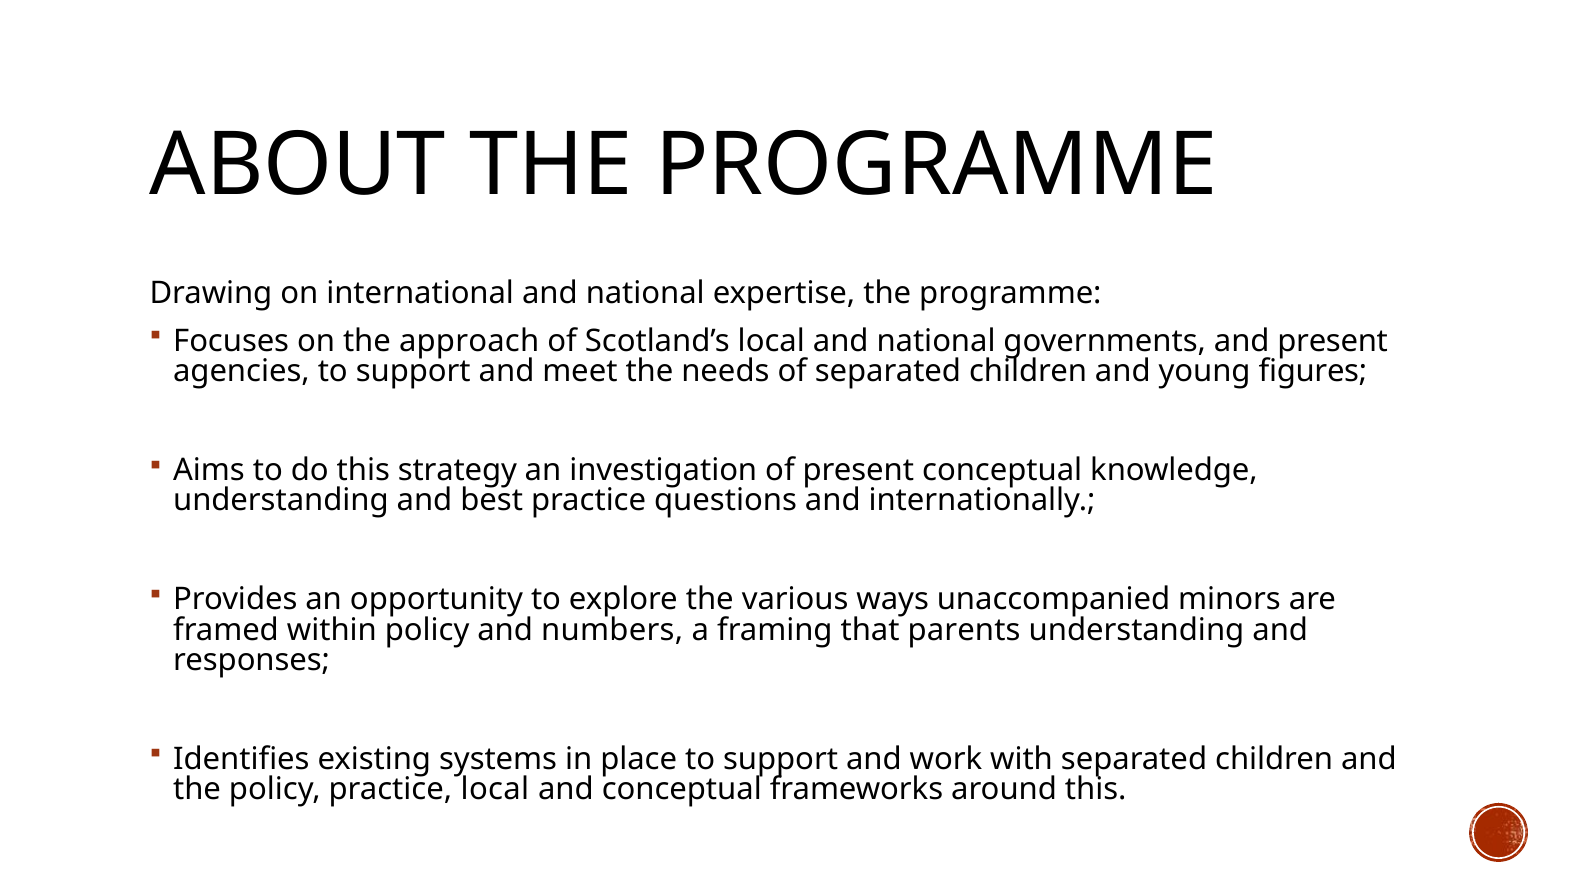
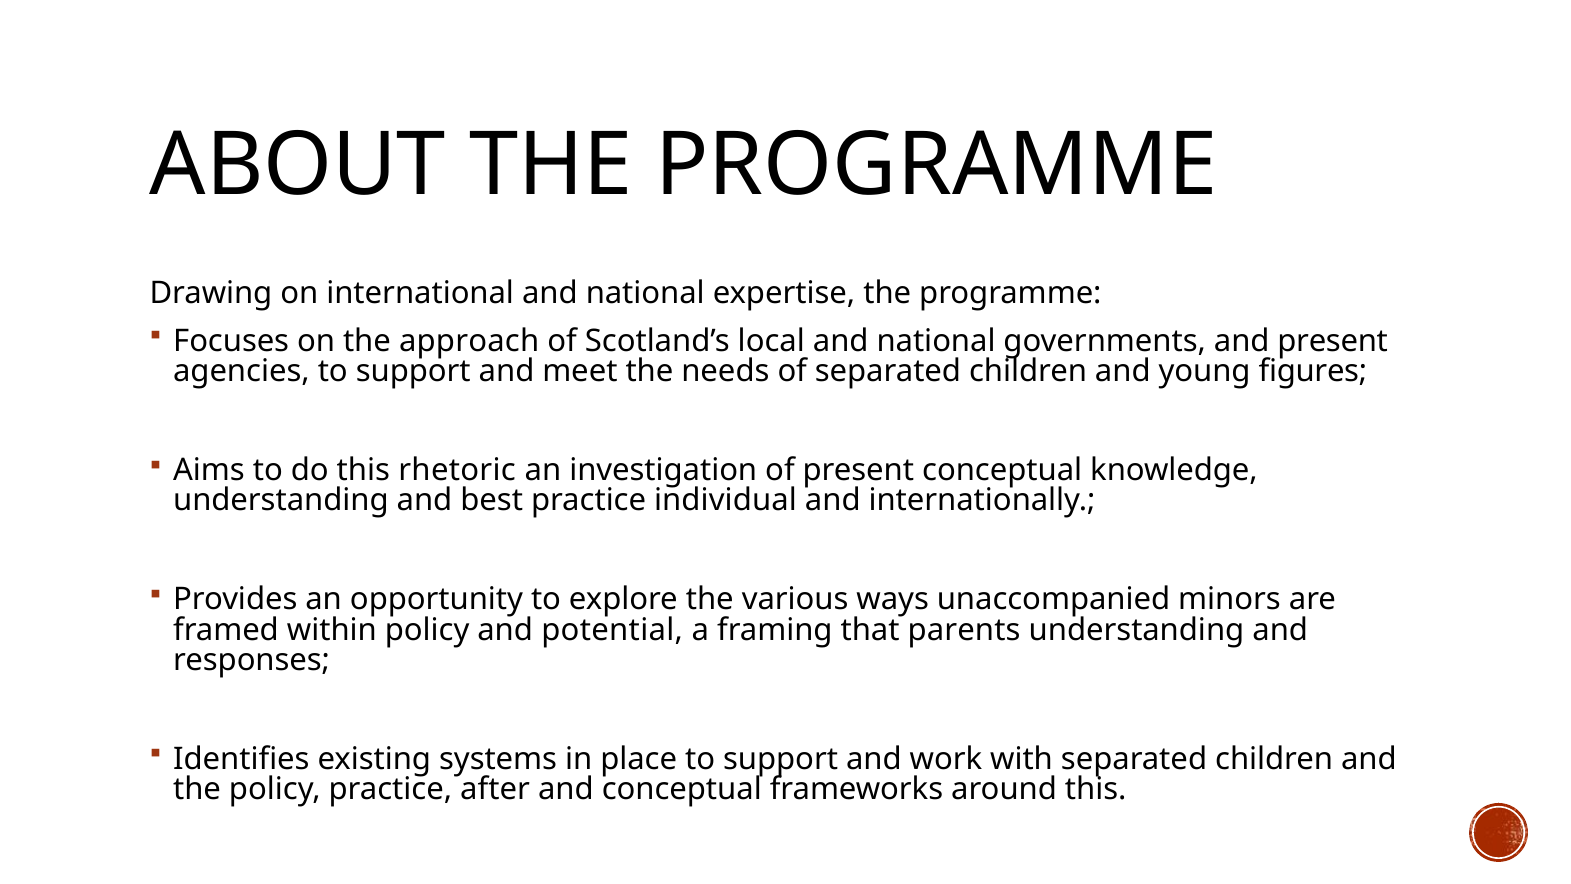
strategy: strategy -> rhetoric (457, 470)
questions: questions -> individual (725, 500)
numbers: numbers -> potential (612, 630)
practice local: local -> after (495, 789)
